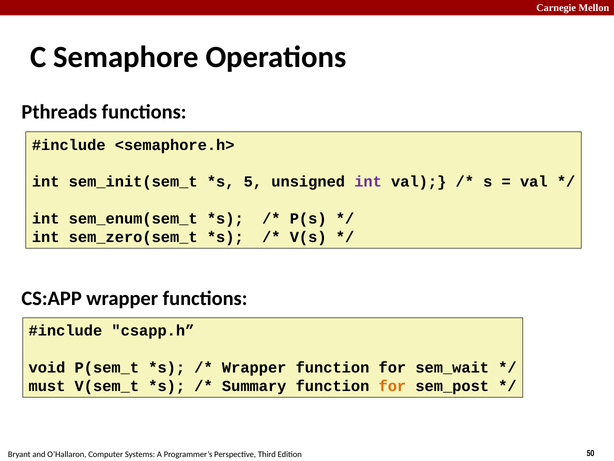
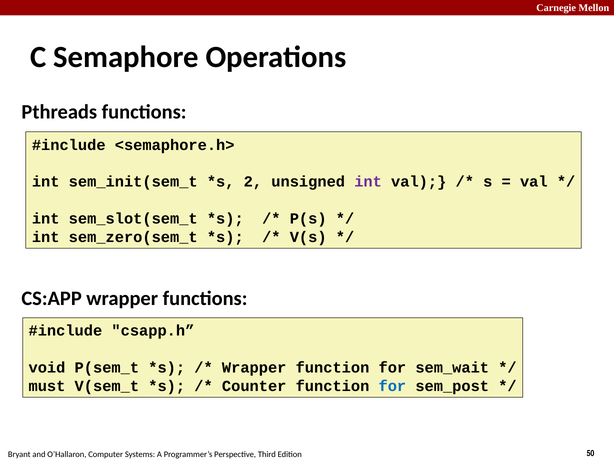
5: 5 -> 2 (253, 182)
sem_enum(sem_t: sem_enum(sem_t -> sem_slot(sem_t (133, 218)
Summary: Summary -> Counter (254, 386)
for colour: orange -> blue (392, 386)
